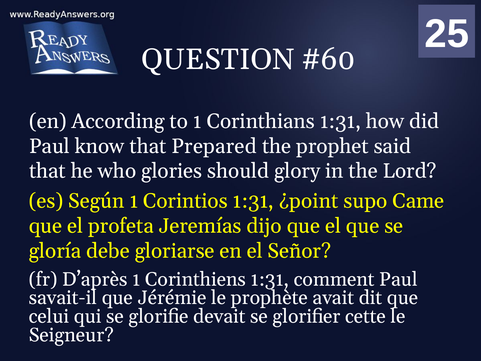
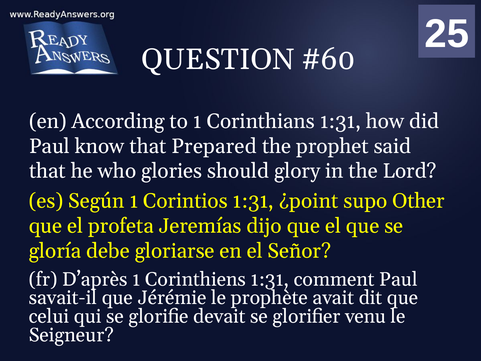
Came: Came -> Other (418, 201)
cette: cette -> venu (366, 316)
